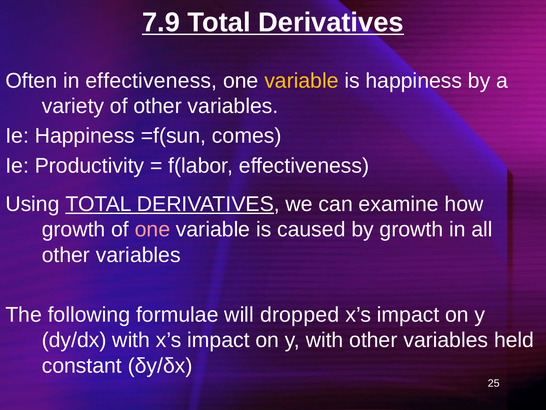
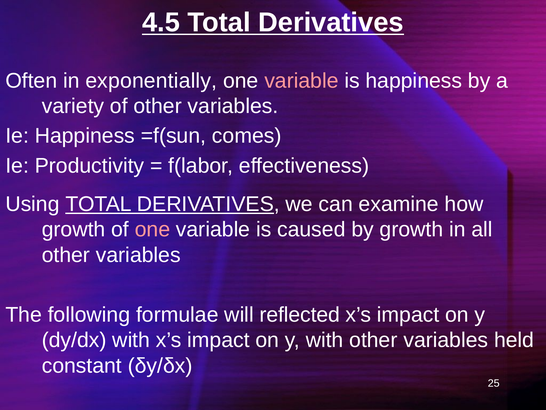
7.9: 7.9 -> 4.5 (161, 22)
in effectiveness: effectiveness -> exponentially (151, 81)
variable colour: yellow -> pink (301, 81)
dropped: dropped -> reflected (300, 314)
